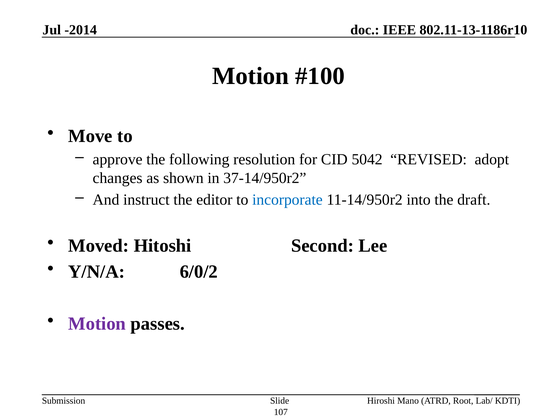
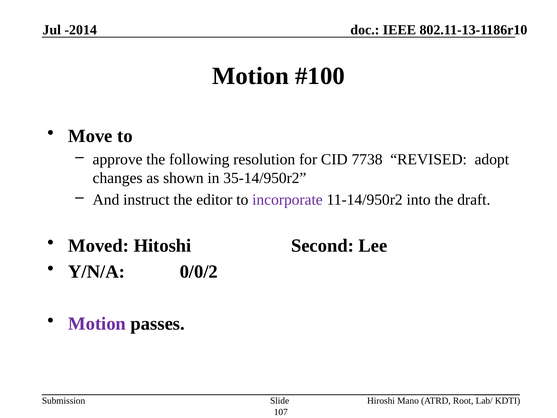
5042: 5042 -> 7738 (367, 159)
37-14/950r2: 37-14/950r2 -> 35-14/950r2 (265, 178)
incorporate colour: blue -> purple (287, 199)
6/0/2: 6/0/2 -> 0/0/2 (199, 271)
